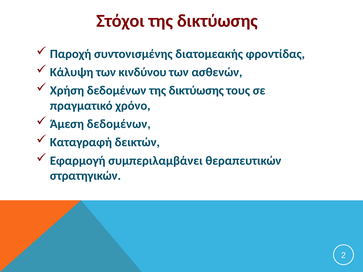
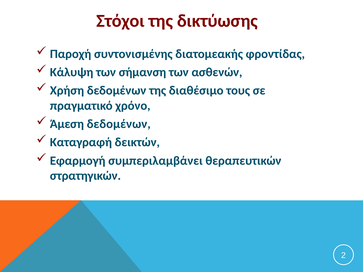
κινδύνου: κινδύνου -> σήμανση (142, 72)
δεδομένων της δικτύωσης: δικτύωσης -> διαθέσιμο (196, 91)
